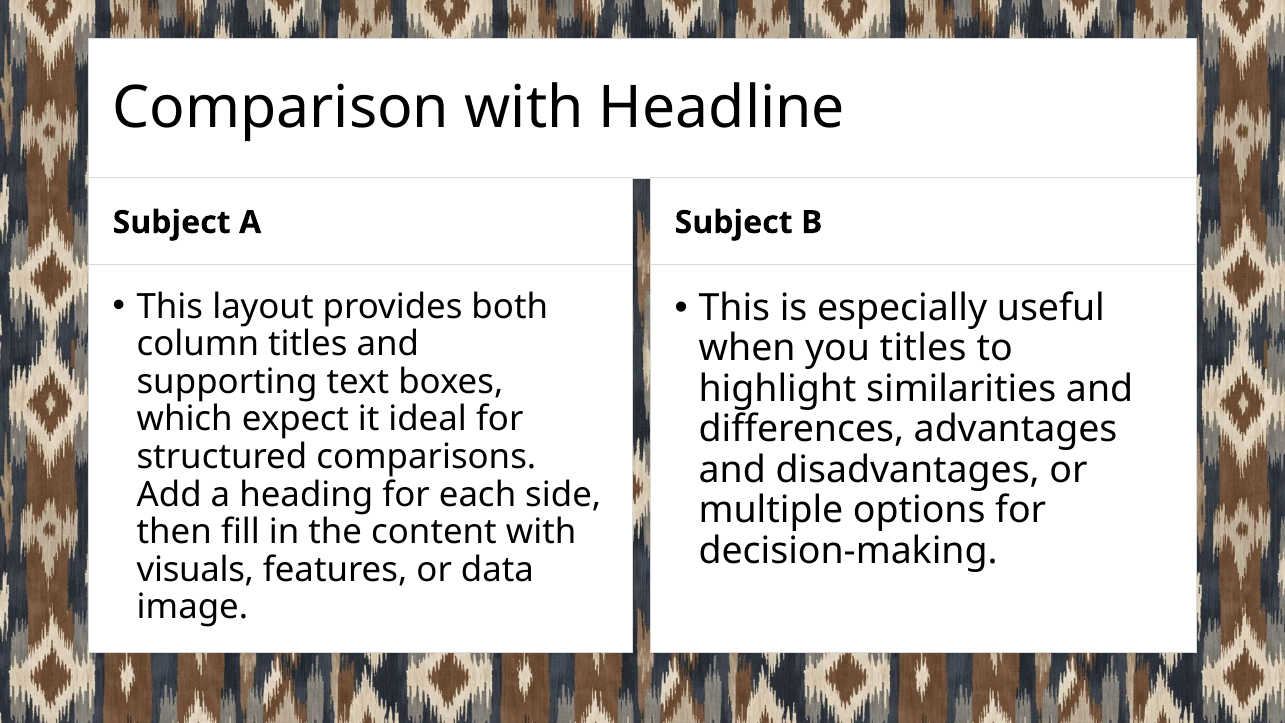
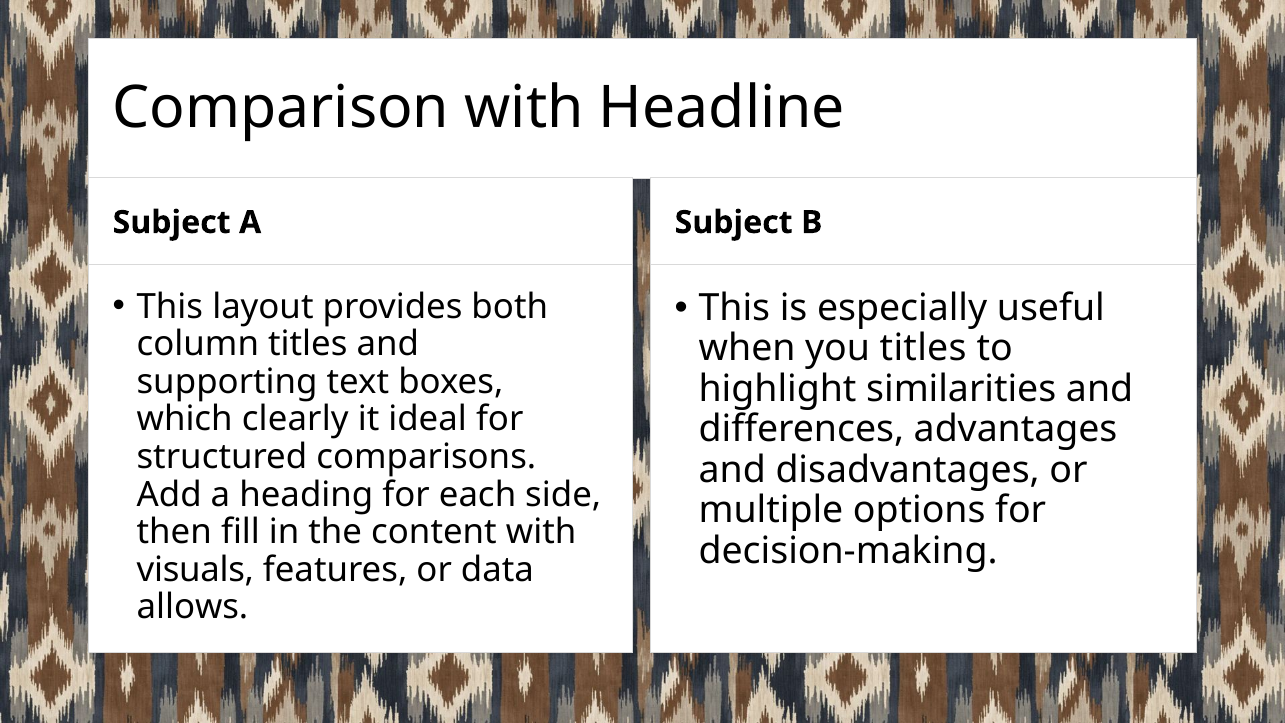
expect: expect -> clearly (295, 419)
image: image -> allows (193, 607)
